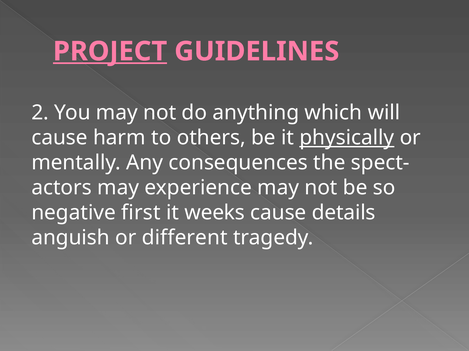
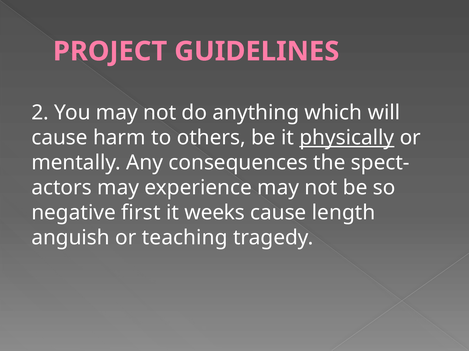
PROJECT underline: present -> none (110, 51)
details: details -> length (344, 213)
different: different -> teaching (185, 238)
